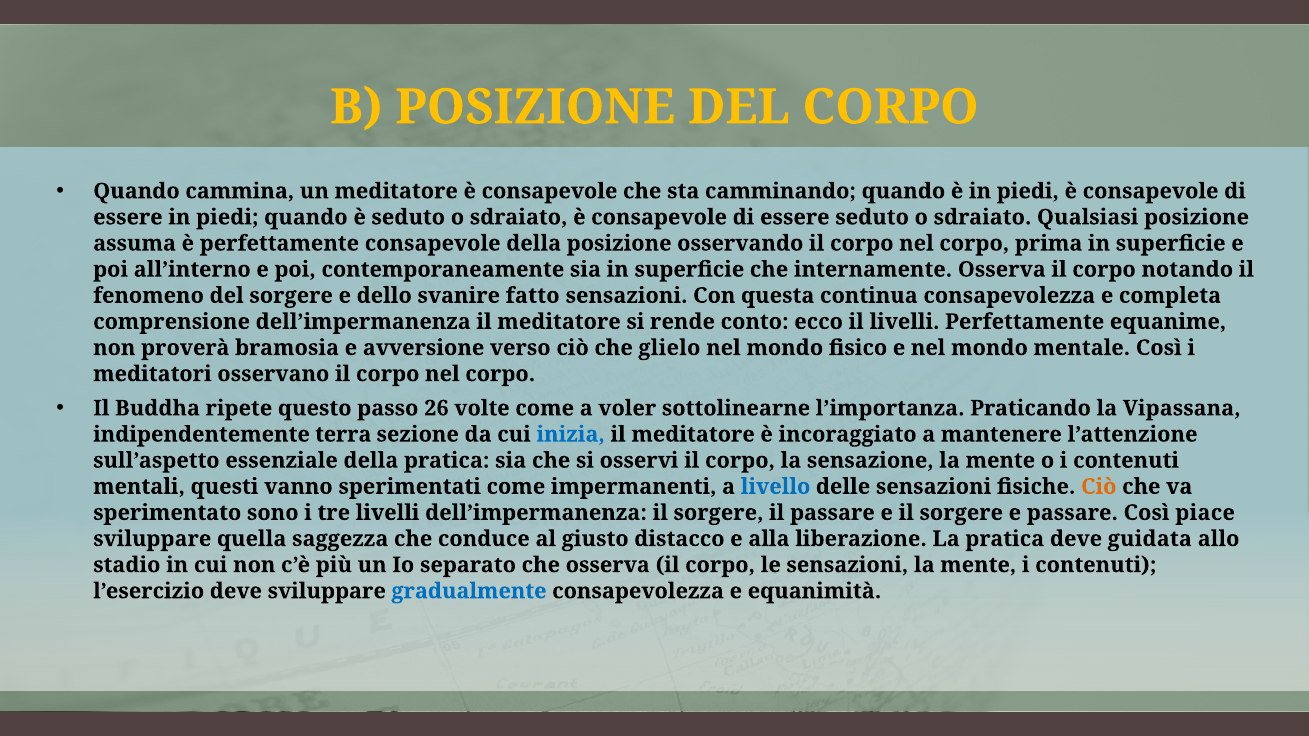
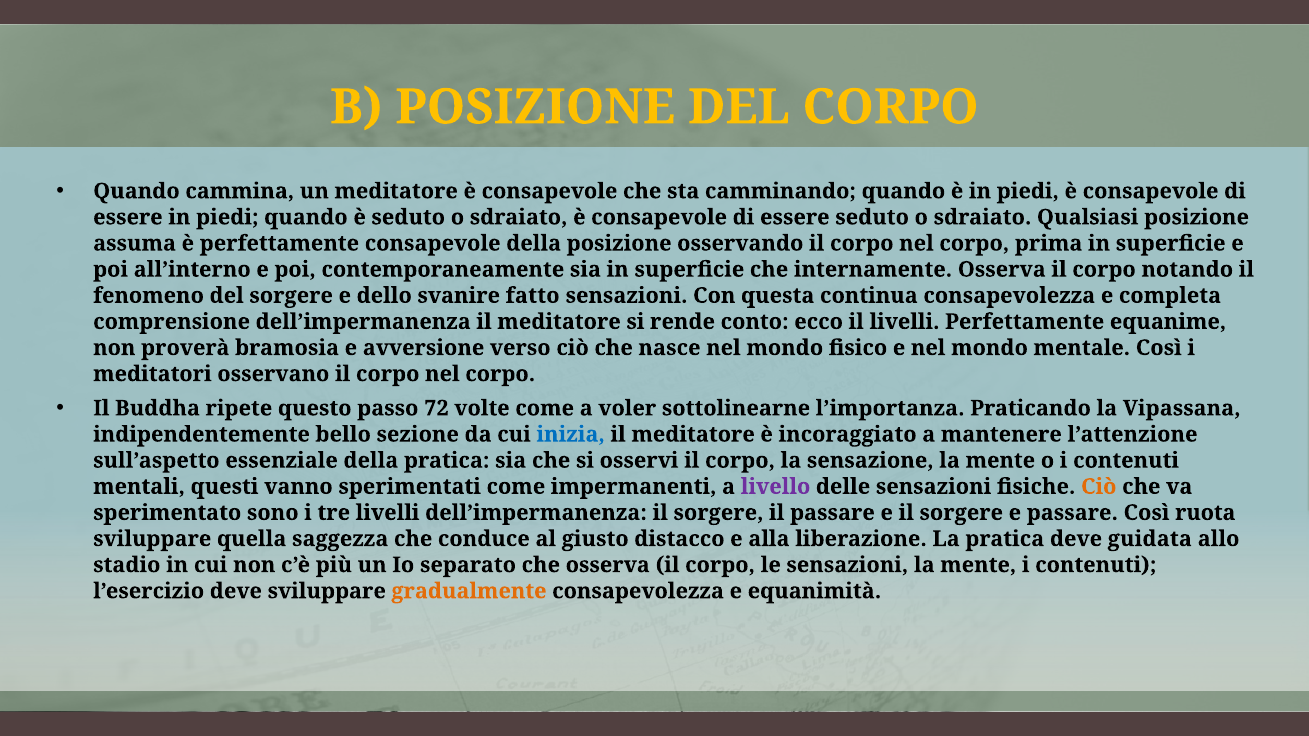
glielo: glielo -> nasce (669, 348)
26: 26 -> 72 (436, 408)
terra: terra -> bello (343, 435)
livello colour: blue -> purple (776, 487)
piace: piace -> ruota (1205, 513)
gradualmente colour: blue -> orange (469, 591)
